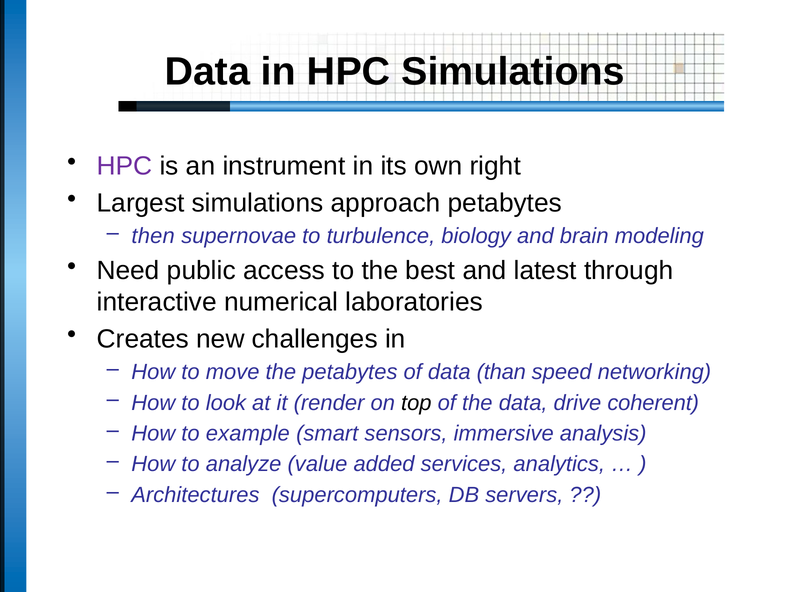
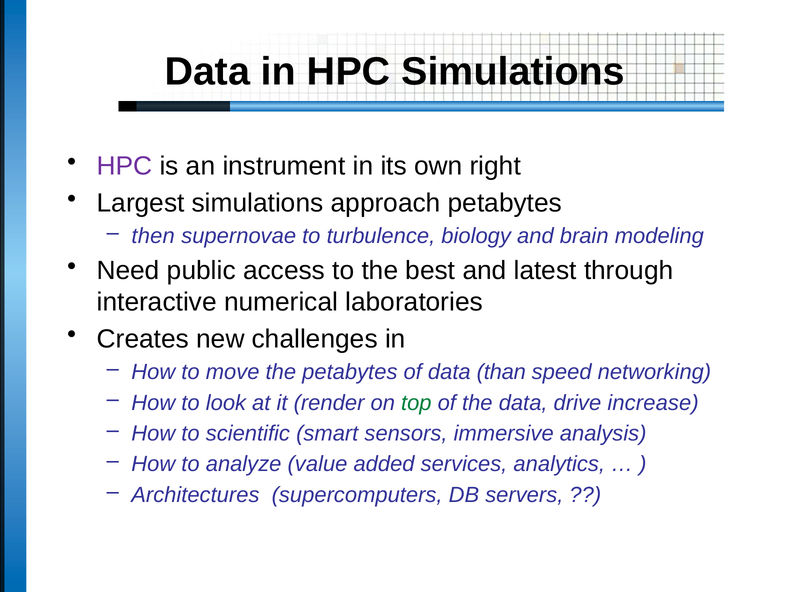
top colour: black -> green (416, 403)
coherent: coherent -> increase (653, 403)
example: example -> scientific (248, 434)
